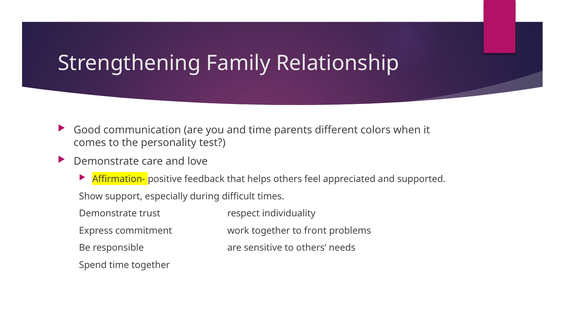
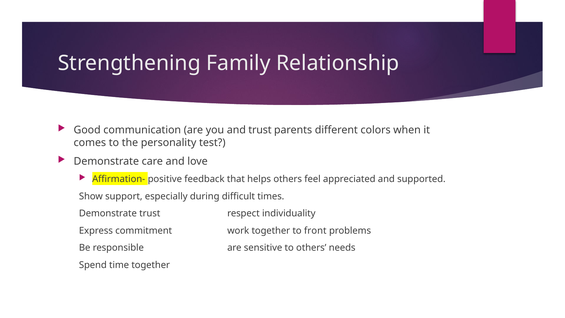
and time: time -> trust (260, 130)
